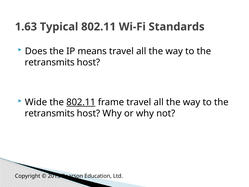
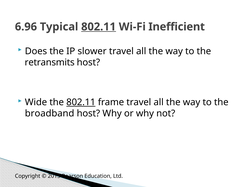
1.63: 1.63 -> 6.96 (26, 27)
802.11 underline: none -> present (99, 27)
Standards: Standards -> Inefficient (177, 27)
means: means -> slower (92, 51)
retransmits: retransmits -> broadband (50, 113)
